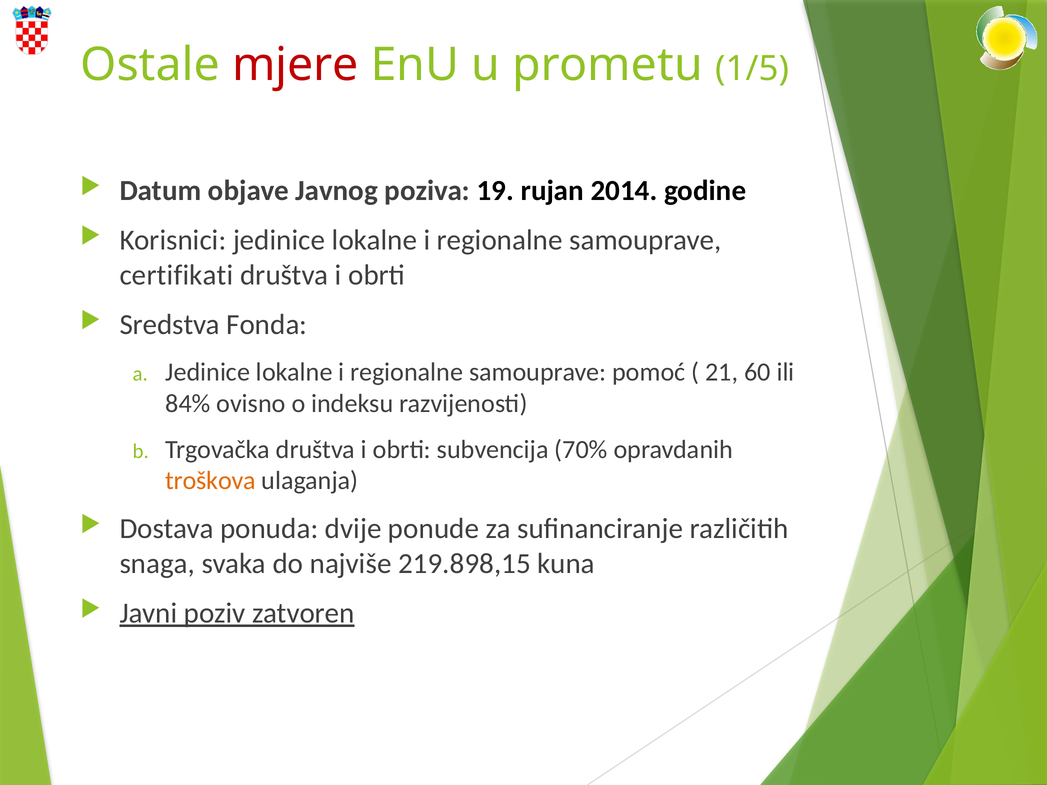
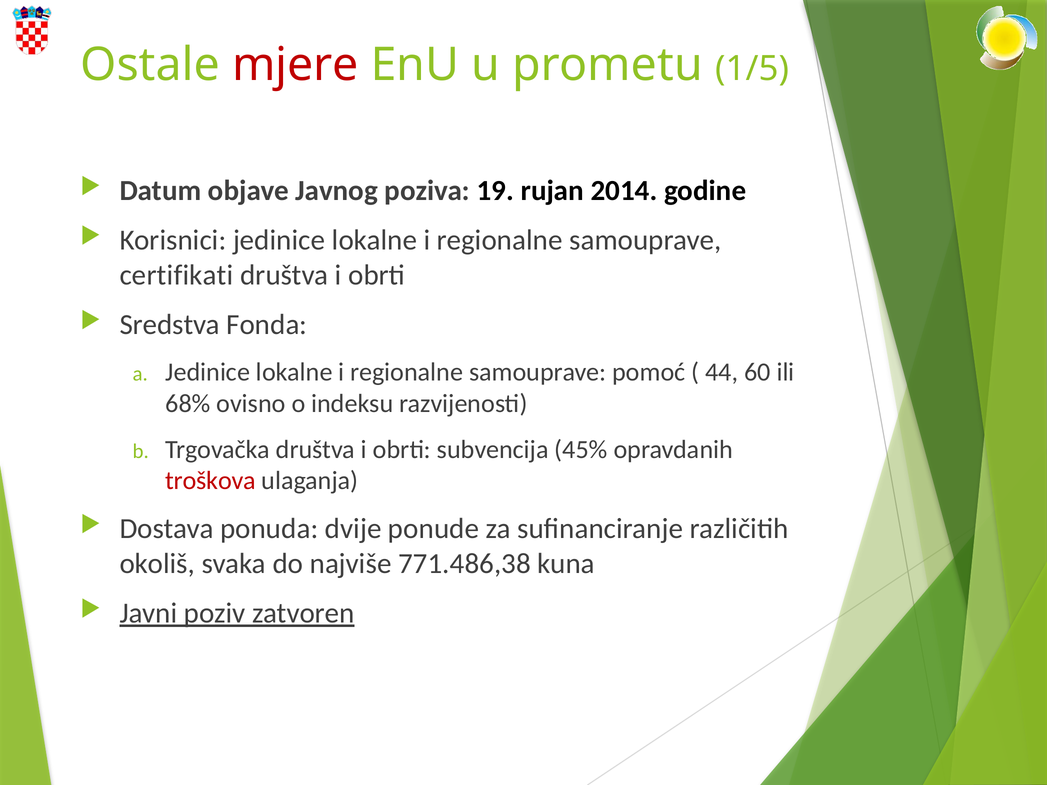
21: 21 -> 44 (722, 372)
84%: 84% -> 68% (188, 404)
70%: 70% -> 45% (581, 450)
troškova colour: orange -> red (211, 481)
snaga: snaga -> okoliš (157, 564)
219.898,15: 219.898,15 -> 771.486,38 (464, 564)
